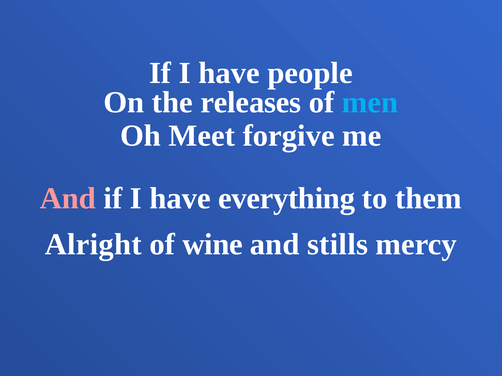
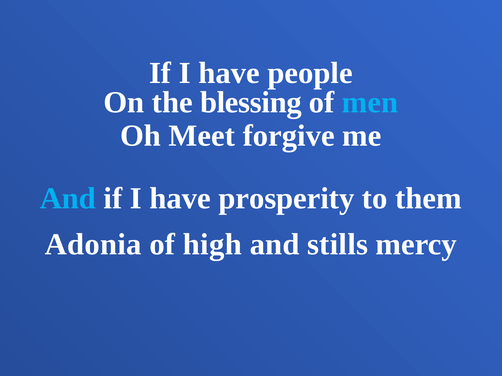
releases: releases -> blessing (251, 102)
And colour: pink -> light blue (68, 199)
everything: everything -> prosperity (286, 199)
Alright: Alright -> Adonia (93, 245)
wine: wine -> high (212, 245)
